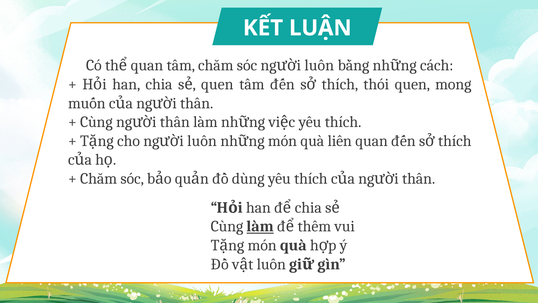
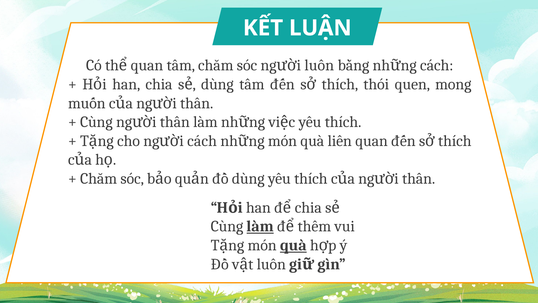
quen: quen -> dùng (217, 84)
luôn: luôn -> cách (202, 141)
quà underline: none -> present (293, 245)
